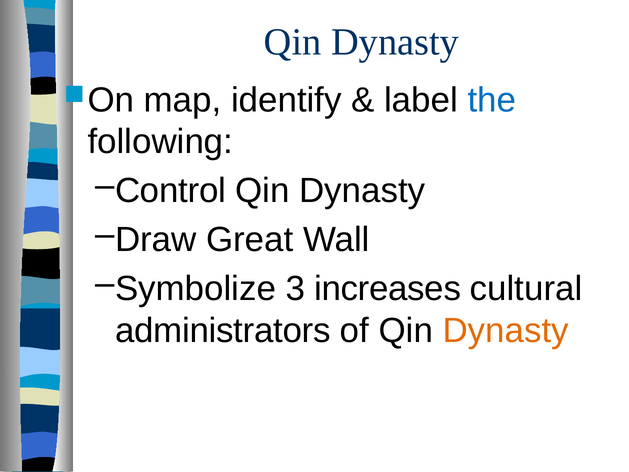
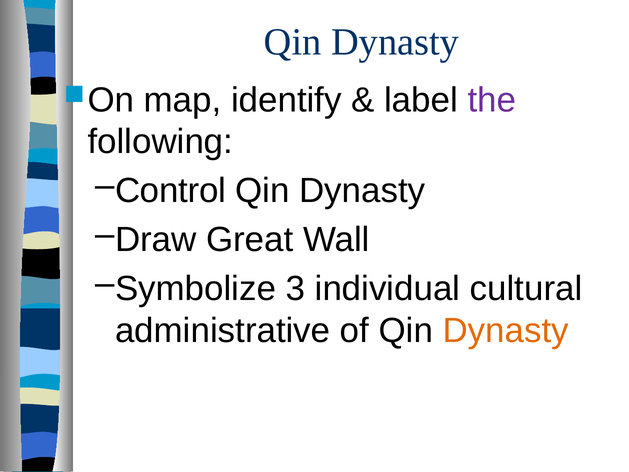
the colour: blue -> purple (492, 100)
increases: increases -> individual (387, 289)
administrators: administrators -> administrative (223, 331)
